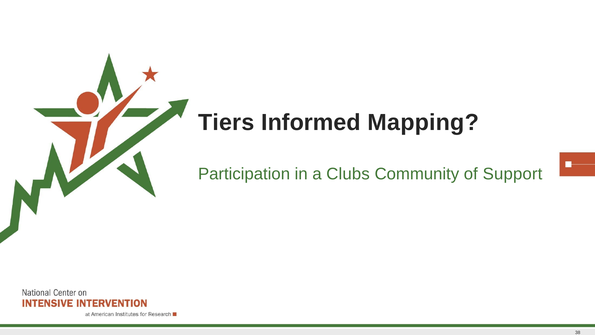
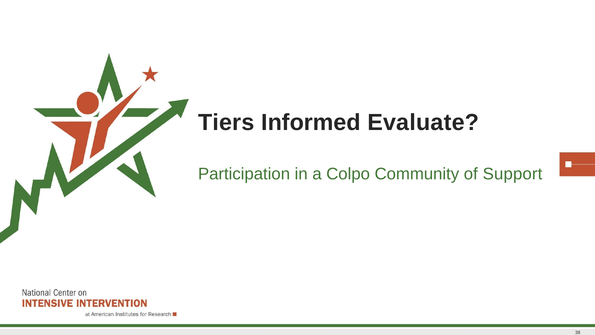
Mapping: Mapping -> Evaluate (423, 122)
Clubs: Clubs -> Colpo (348, 174)
